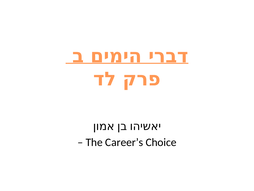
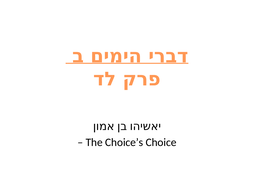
Career’s: Career’s -> Choice’s (124, 142)
